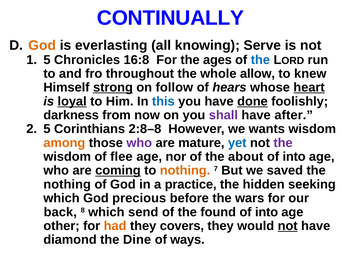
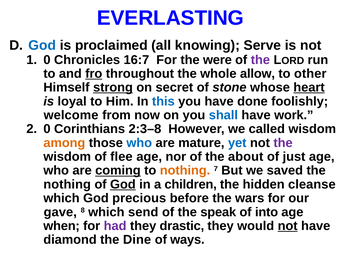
CONTINUALLY: CONTINUALLY -> EVERLASTING (170, 18)
God colour: orange -> blue (42, 45)
everlasting: everlasting -> proclaimed (111, 45)
1 5: 5 -> 0 (47, 60)
16:8: 16:8 -> 16:7 (136, 60)
ages: ages -> were (217, 60)
the colour: blue -> purple (260, 60)
fro underline: none -> present (94, 74)
knew: knew -> other (310, 74)
follow: follow -> secret (174, 87)
hears: hears -> stone (229, 87)
loyal underline: present -> none (72, 101)
done underline: present -> none (252, 101)
darkness: darkness -> welcome (71, 115)
shall colour: purple -> blue (223, 115)
after: after -> work (294, 115)
2 5: 5 -> 0 (47, 129)
2:8–8: 2:8–8 -> 2:3–8 (145, 129)
wants: wants -> called (267, 129)
who colour: purple -> blue (139, 143)
into: into -> just (294, 157)
God underline: none -> present (123, 184)
practice: practice -> children (191, 184)
seeking: seeking -> cleanse (312, 184)
back: back -> gave (60, 212)
found: found -> speak (218, 212)
other: other -> when (62, 226)
had colour: orange -> purple (115, 226)
covers: covers -> drastic (182, 226)
